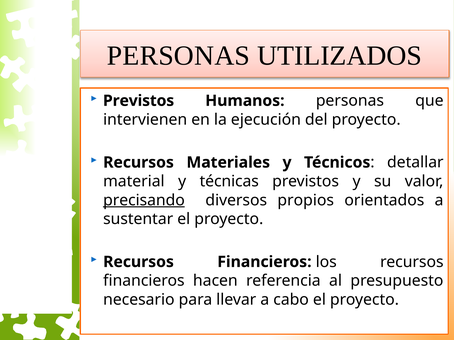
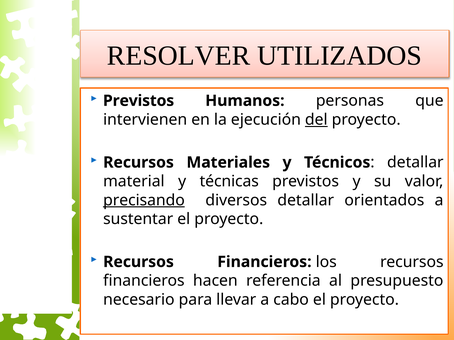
PERSONAS: PERSONAS -> RESOLVER (179, 56)
del underline: none -> present (316, 120)
diversos propios: propios -> detallar (306, 200)
